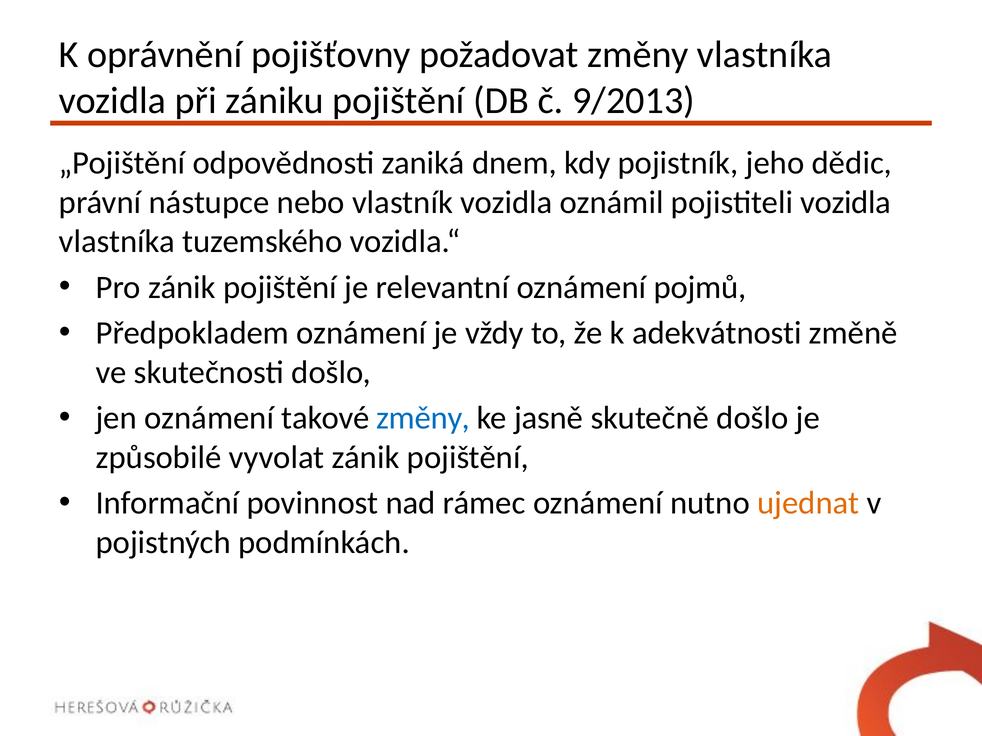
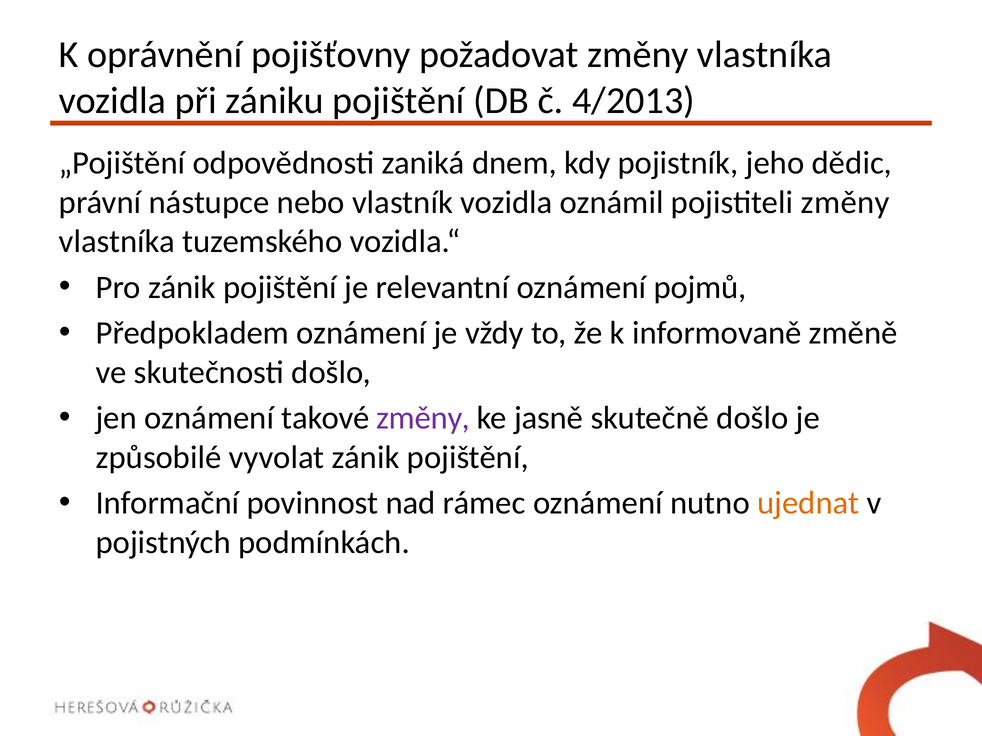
9/2013: 9/2013 -> 4/2013 (634, 101)
pojistiteli vozidla: vozidla -> změny (845, 202)
adekvátnosti: adekvátnosti -> informovaně (717, 333)
změny colour: blue -> purple (423, 418)
